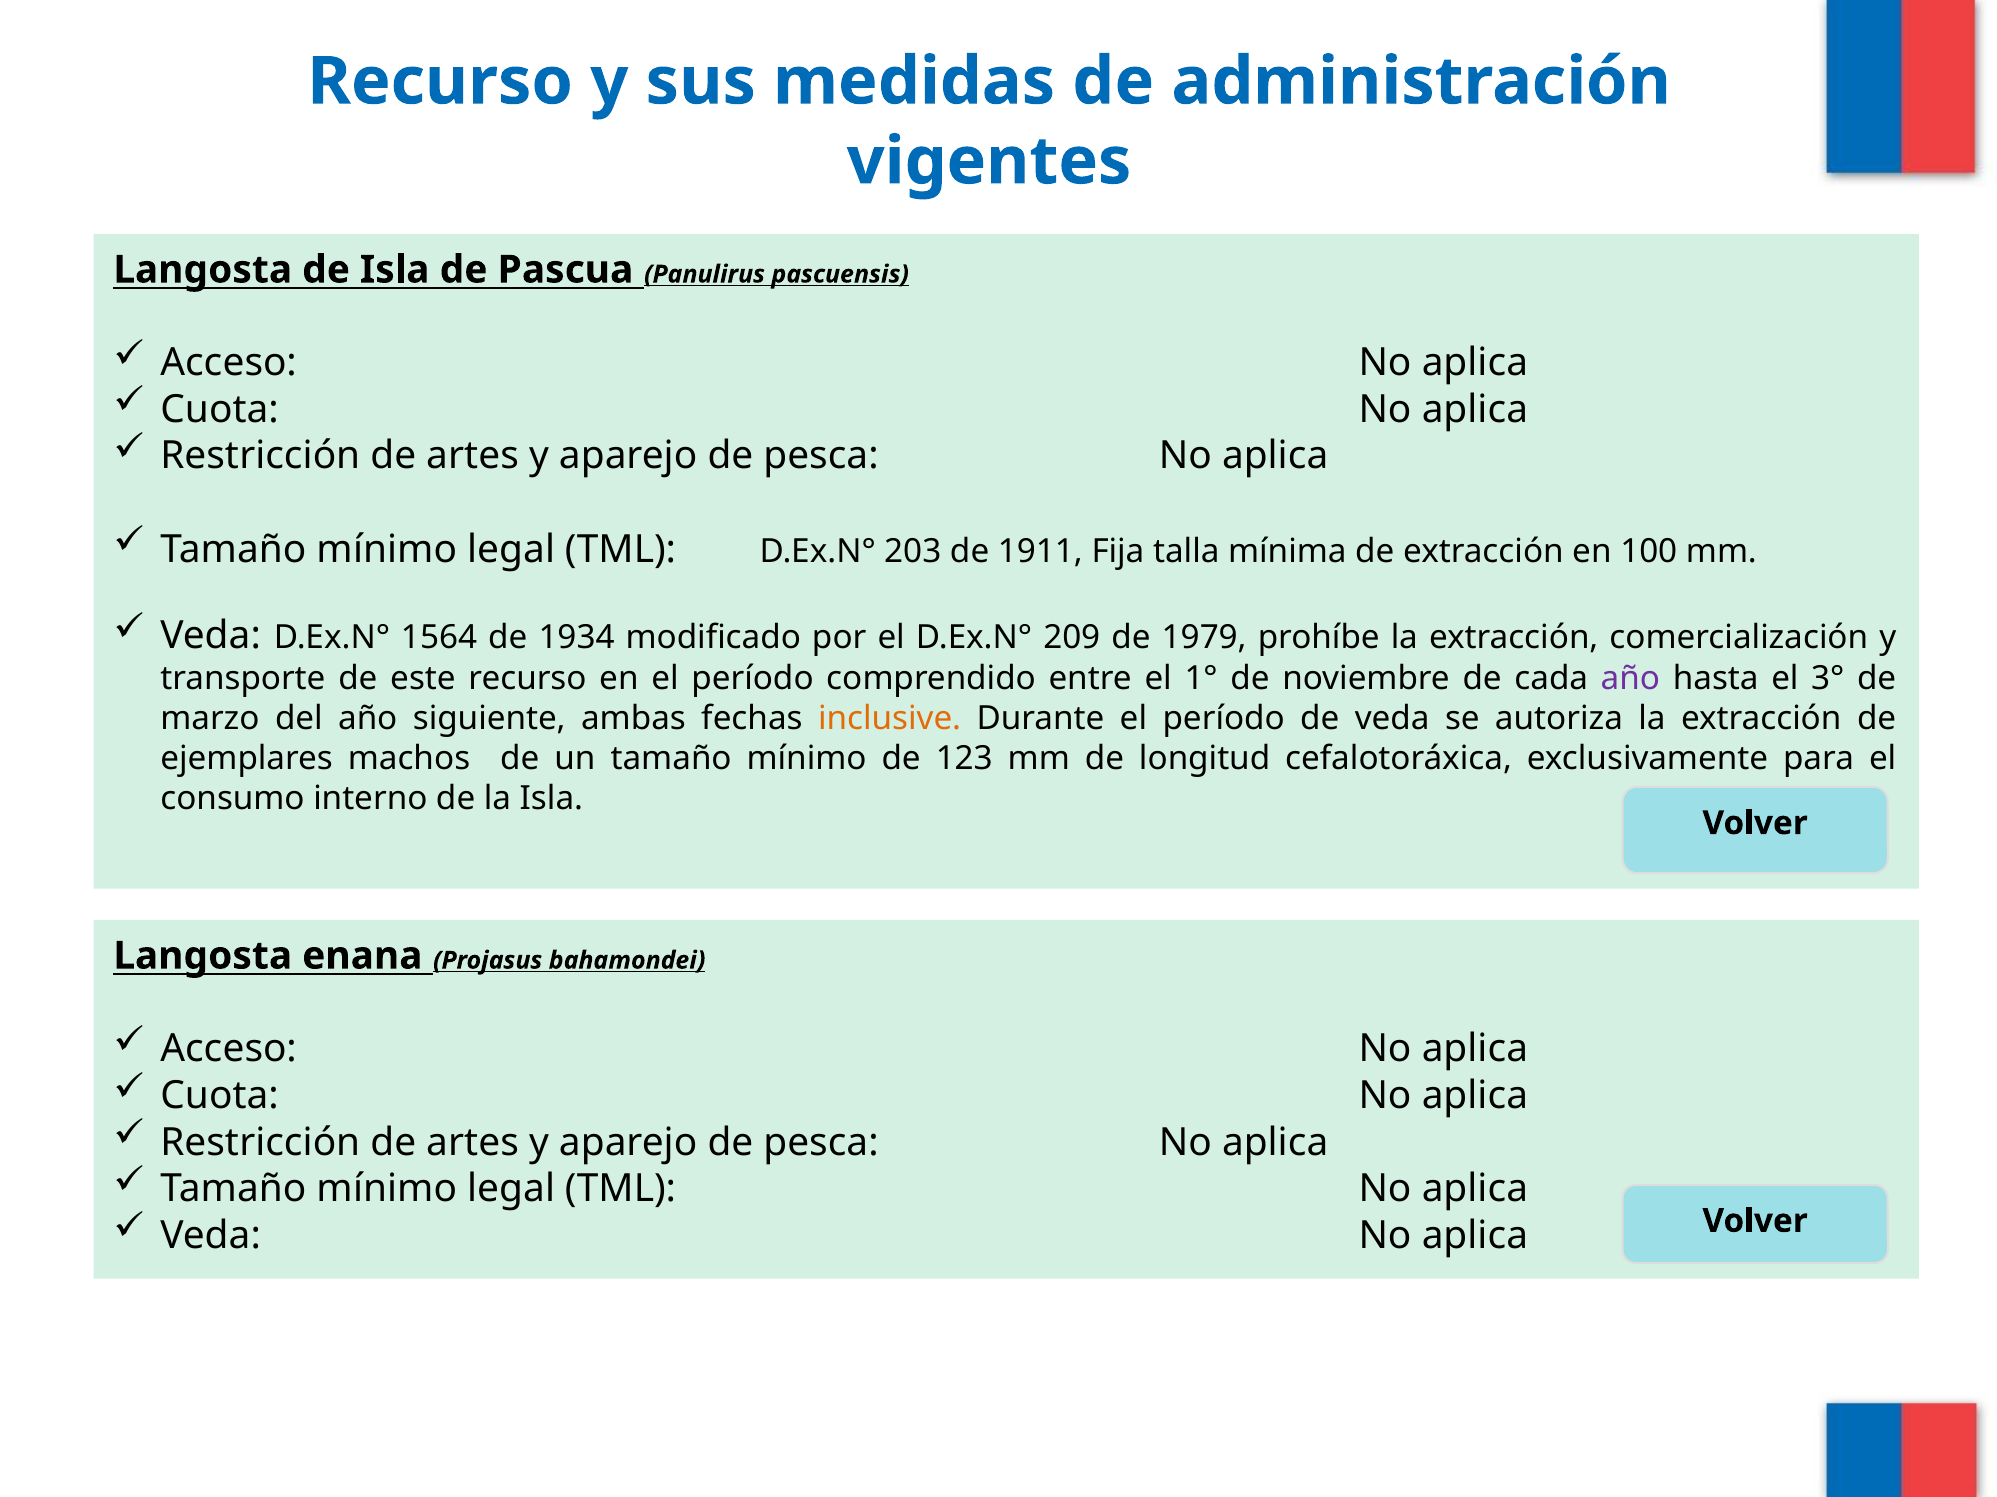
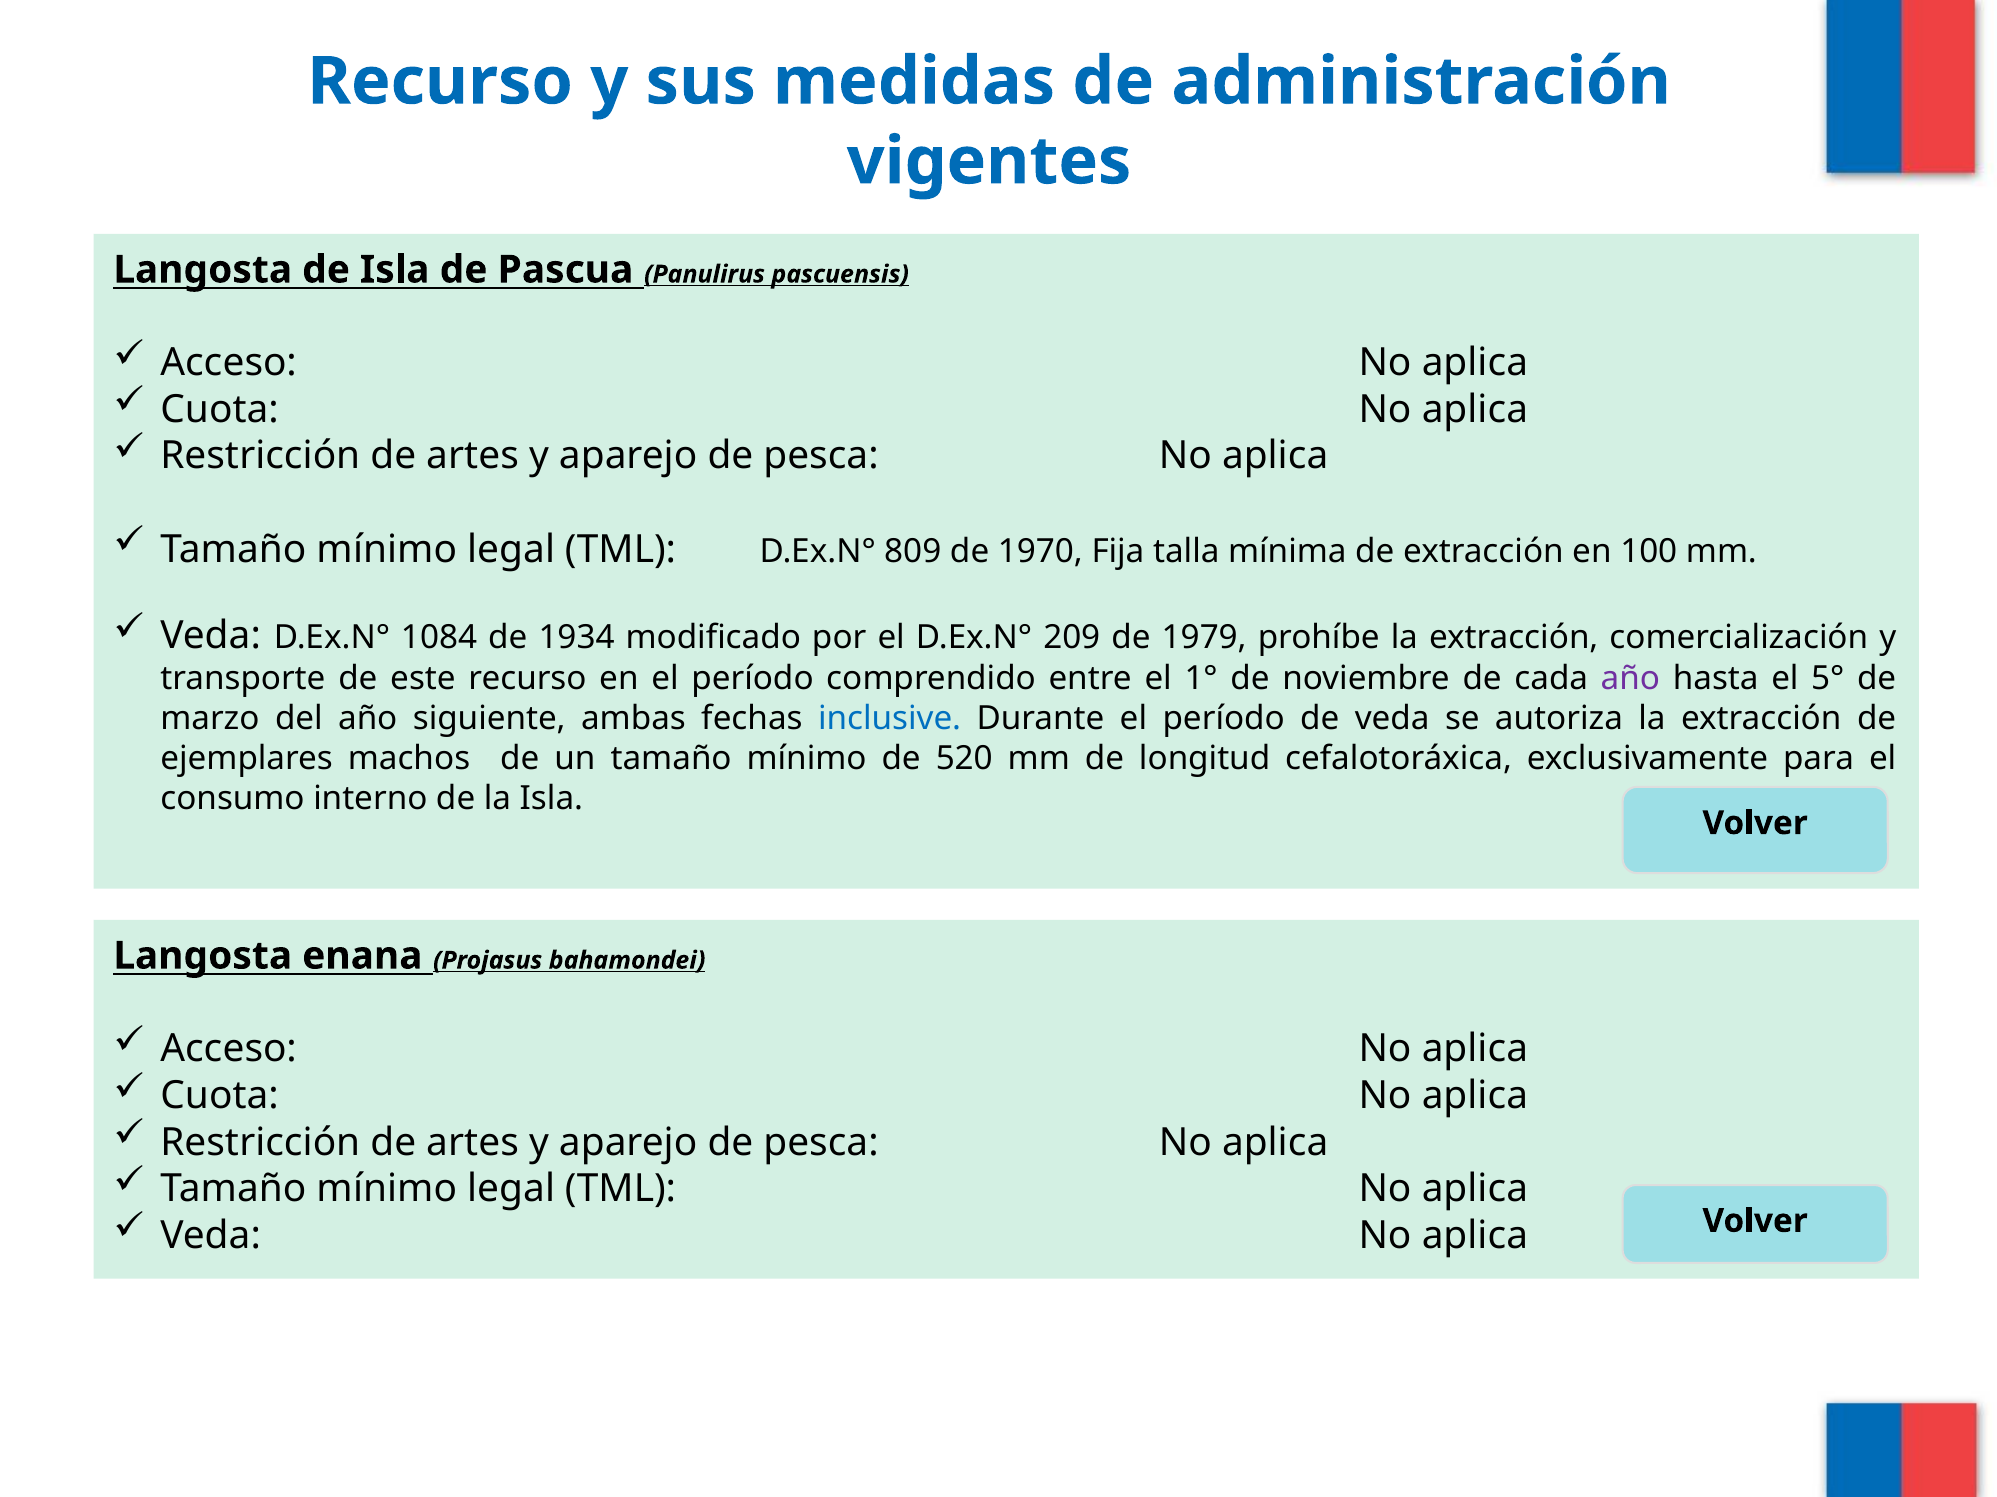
203: 203 -> 809 (913, 551)
1911: 1911 -> 1970 (1040, 551)
1564: 1564 -> 1084 (439, 638)
3°: 3° -> 5° (1828, 679)
inclusive colour: orange -> blue (890, 719)
123: 123 -> 520 (964, 759)
